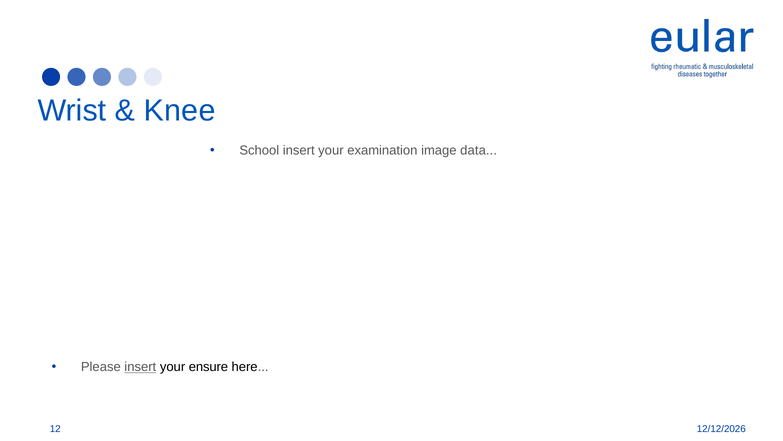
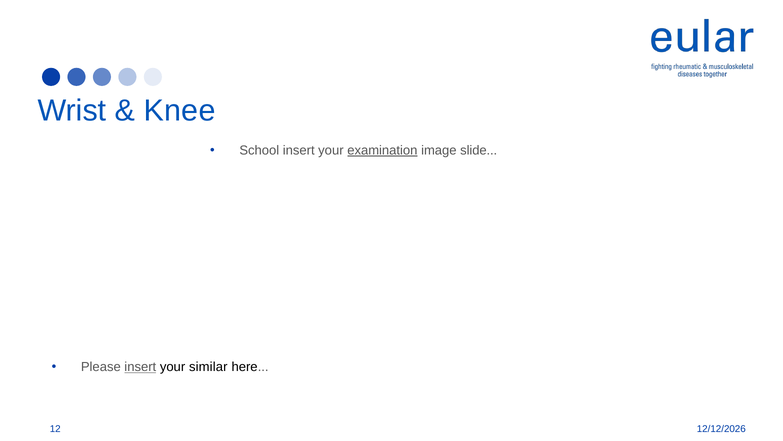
examination underline: none -> present (382, 150)
data: data -> slide (479, 150)
ensure: ensure -> similar (208, 367)
